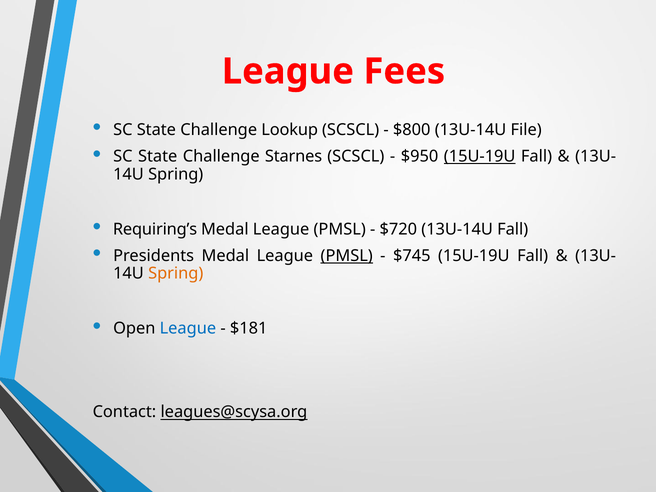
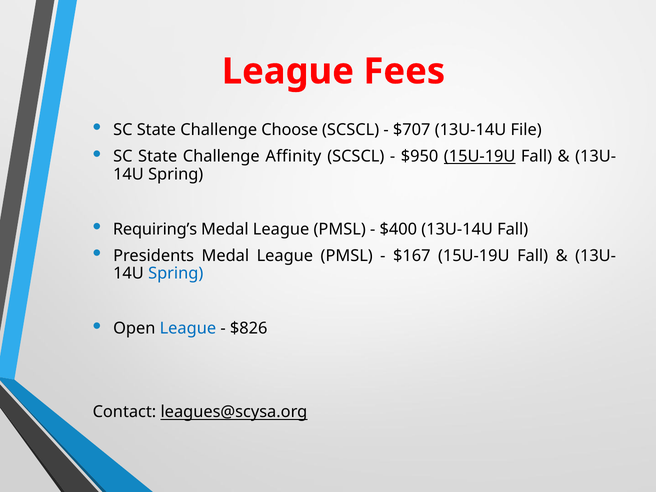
Lookup: Lookup -> Choose (290, 130)
$800: $800 -> $707 (412, 130)
Starnes: Starnes -> Affinity (293, 156)
$720: $720 -> $400 (398, 229)
PMSL underline: present -> none (347, 256)
$745: $745 -> $167 (412, 256)
Spring colour: orange -> blue (176, 273)
$181: $181 -> $826 (249, 329)
